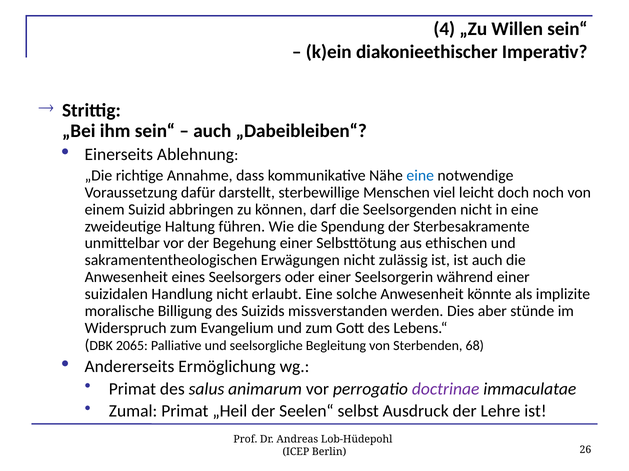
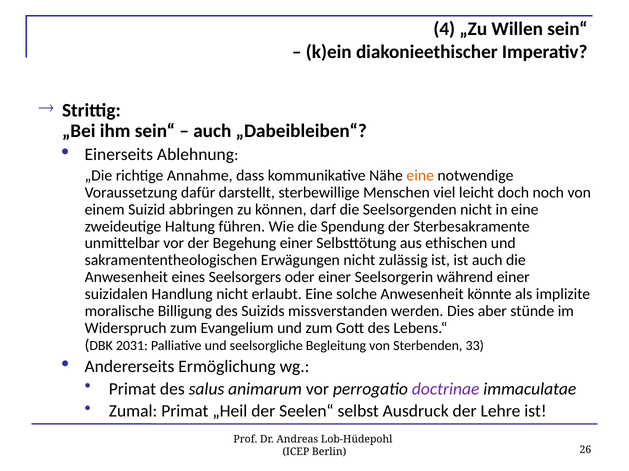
eine colour: blue -> orange (420, 176)
2065: 2065 -> 2031 (132, 346)
68: 68 -> 33 (475, 346)
